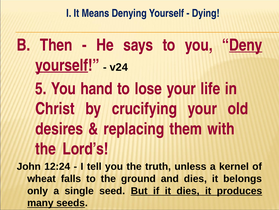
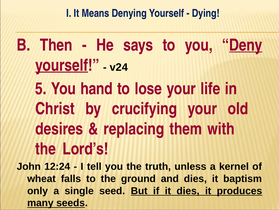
belongs: belongs -> baptism (243, 178)
